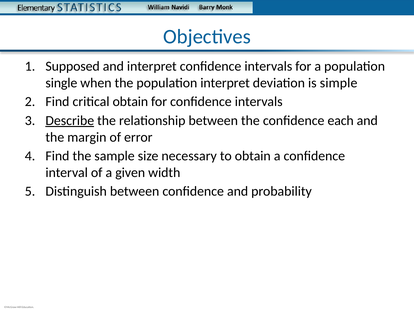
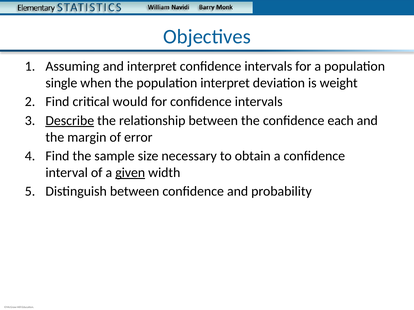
Supposed: Supposed -> Assuming (73, 66)
simple: simple -> weight (339, 83)
critical obtain: obtain -> would (130, 102)
given underline: none -> present (130, 173)
